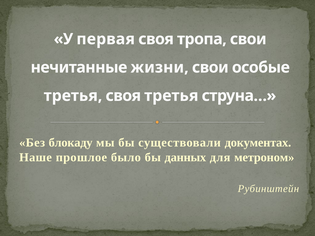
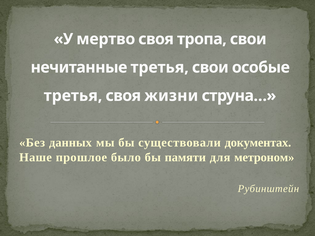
первая: первая -> мертво (106, 39)
нечитанные жизни: жизни -> третья (160, 67)
своя третья: третья -> жизни (171, 96)
блокаду: блокаду -> данных (70, 143)
данных: данных -> памяти (185, 157)
